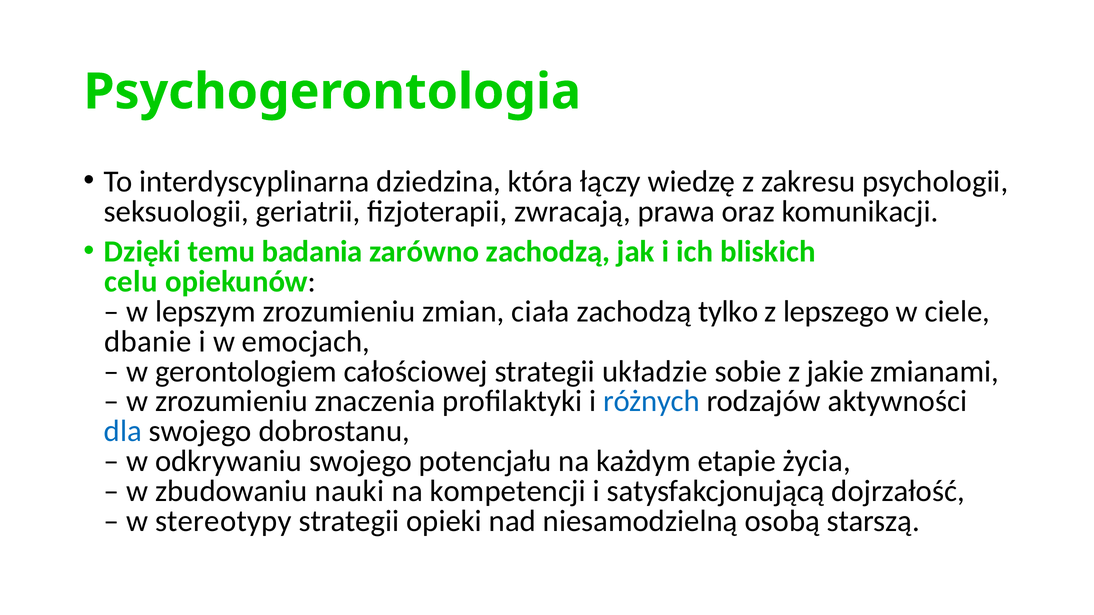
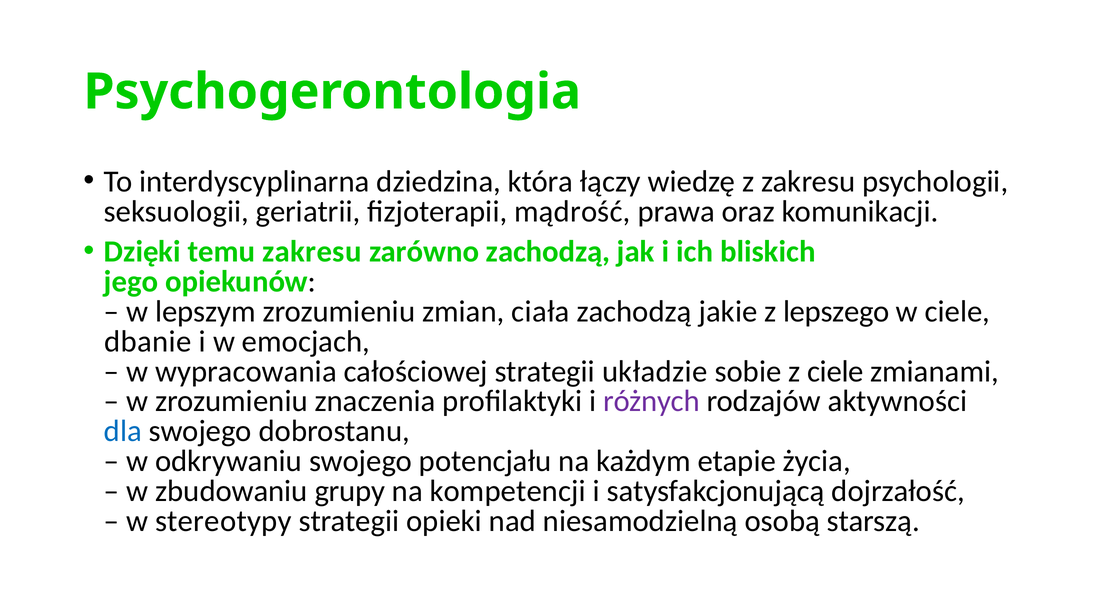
zwracają: zwracają -> mądrość (572, 212)
temu badania: badania -> zakresu (312, 252)
celu: celu -> jego (131, 282)
tylko: tylko -> jakie (728, 312)
gerontologiem: gerontologiem -> wypracowania (246, 372)
z jakie: jakie -> ciele (835, 372)
różnych colour: blue -> purple (651, 402)
nauki: nauki -> grupy (350, 491)
